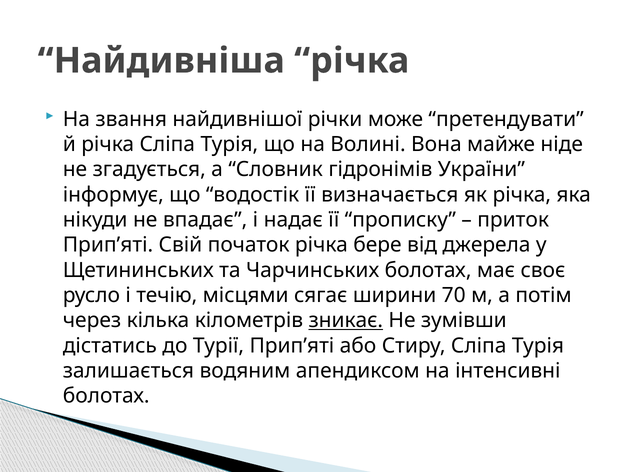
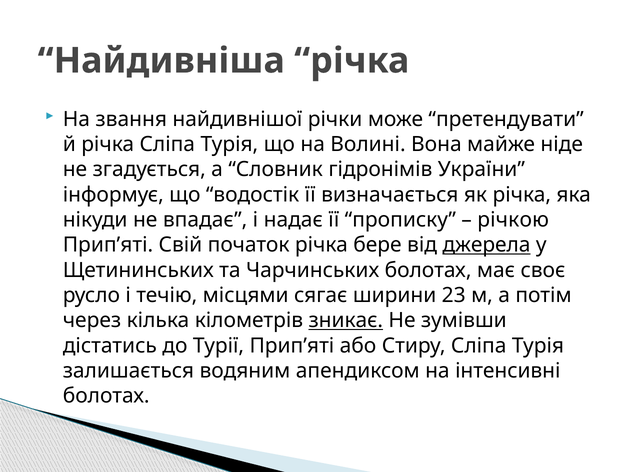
приток: приток -> річкою (513, 220)
джерела underline: none -> present (486, 245)
70: 70 -> 23 (454, 295)
